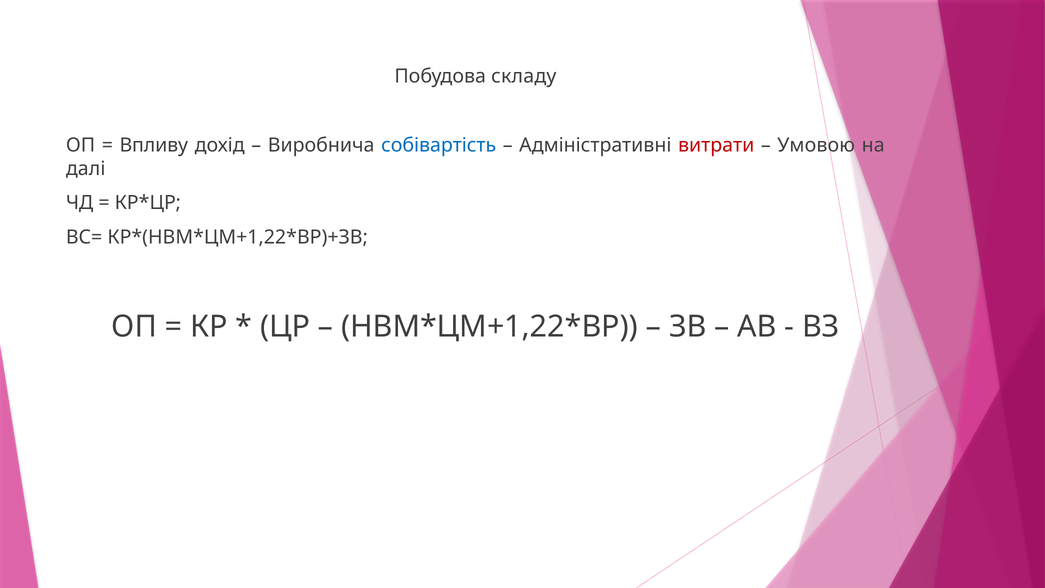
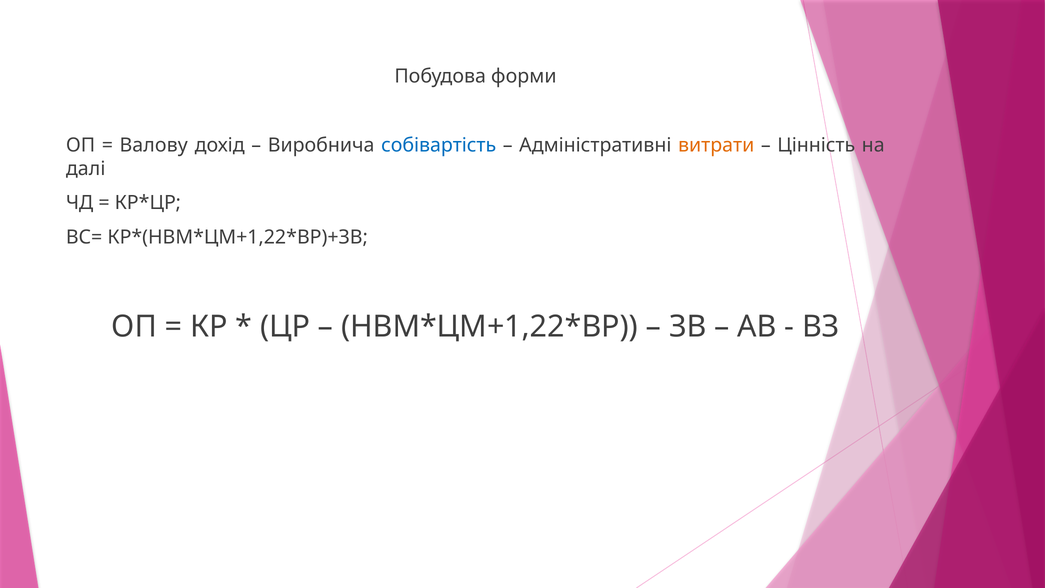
складу: складу -> форми (524, 76)
Впливу: Впливу -> Валову (154, 145)
витрати colour: red -> orange (716, 145)
Умовою: Умовою -> Цінність (816, 145)
